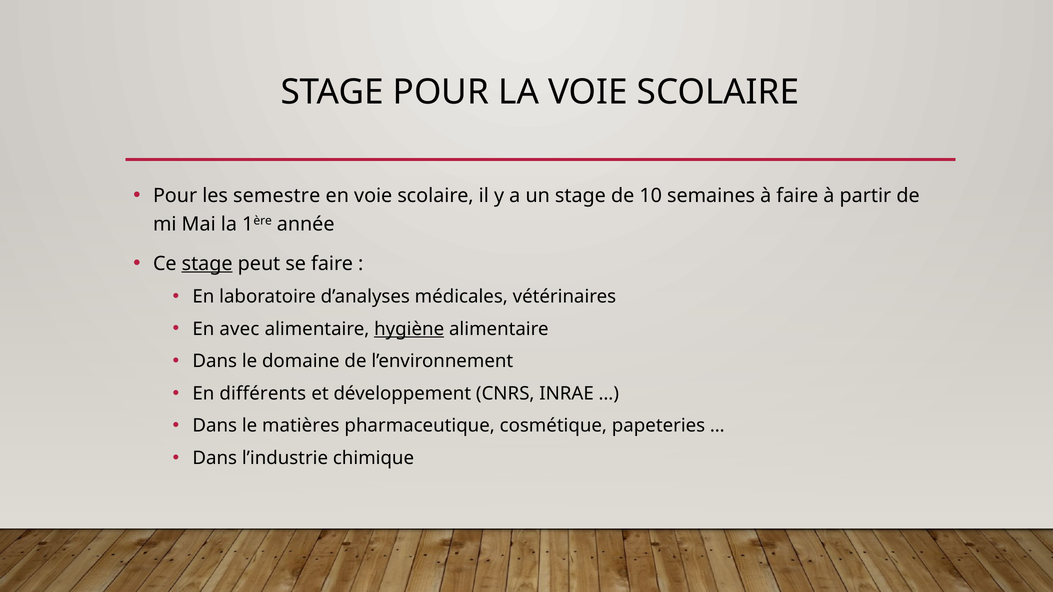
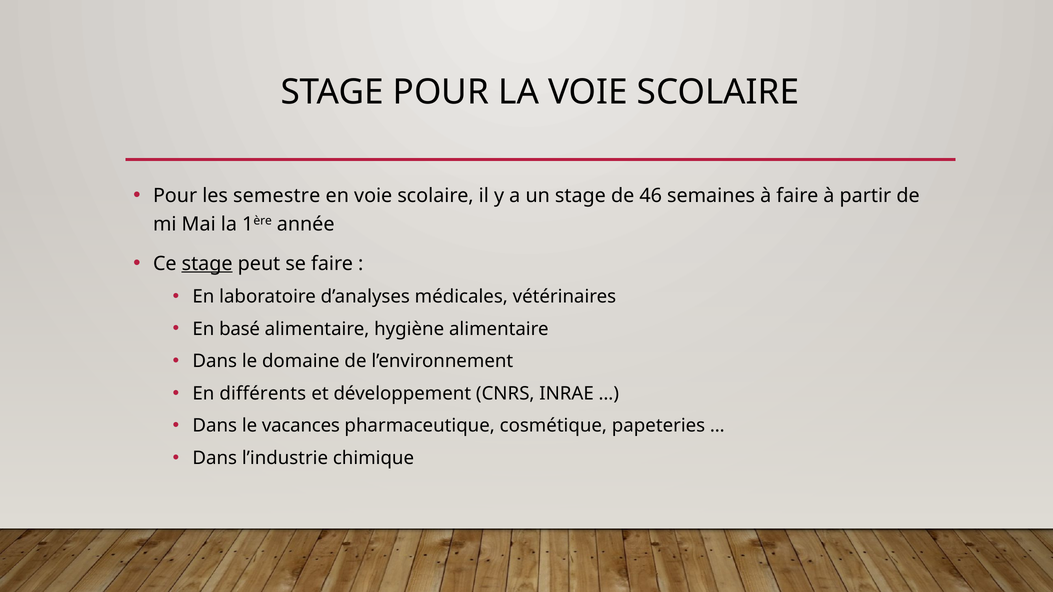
10: 10 -> 46 (651, 196)
avec: avec -> basé (240, 329)
hygiène underline: present -> none (409, 329)
matières: matières -> vacances (301, 426)
